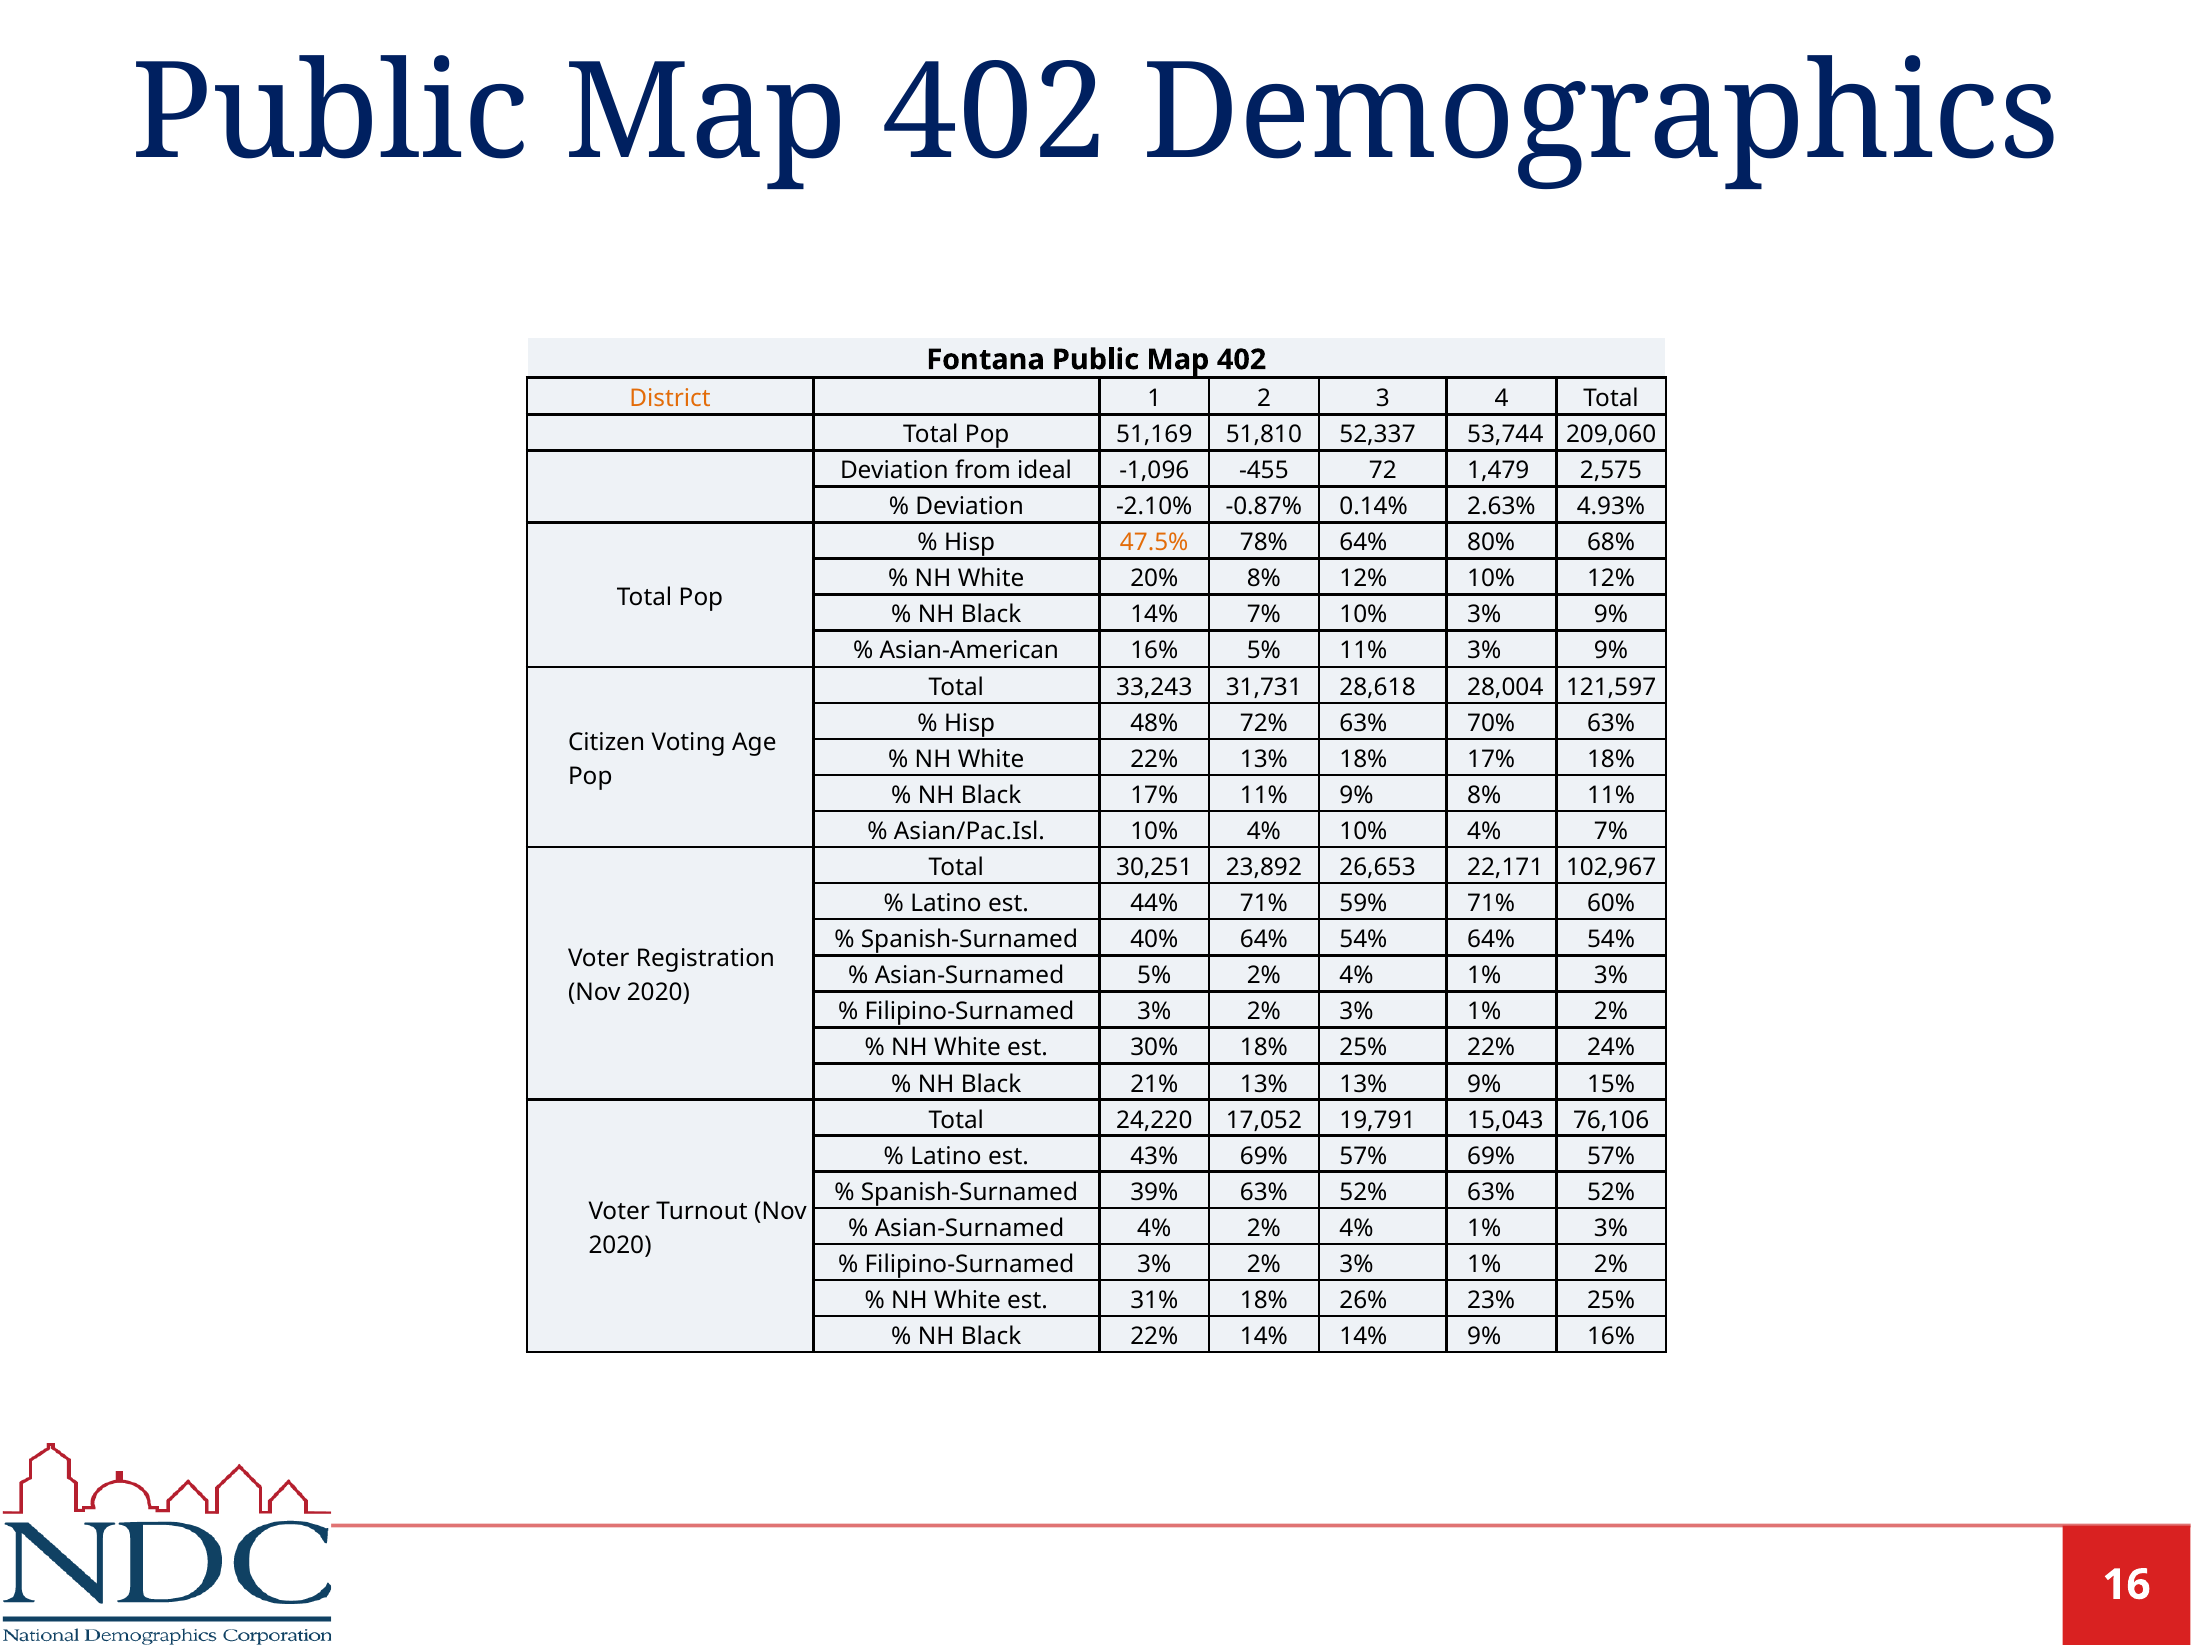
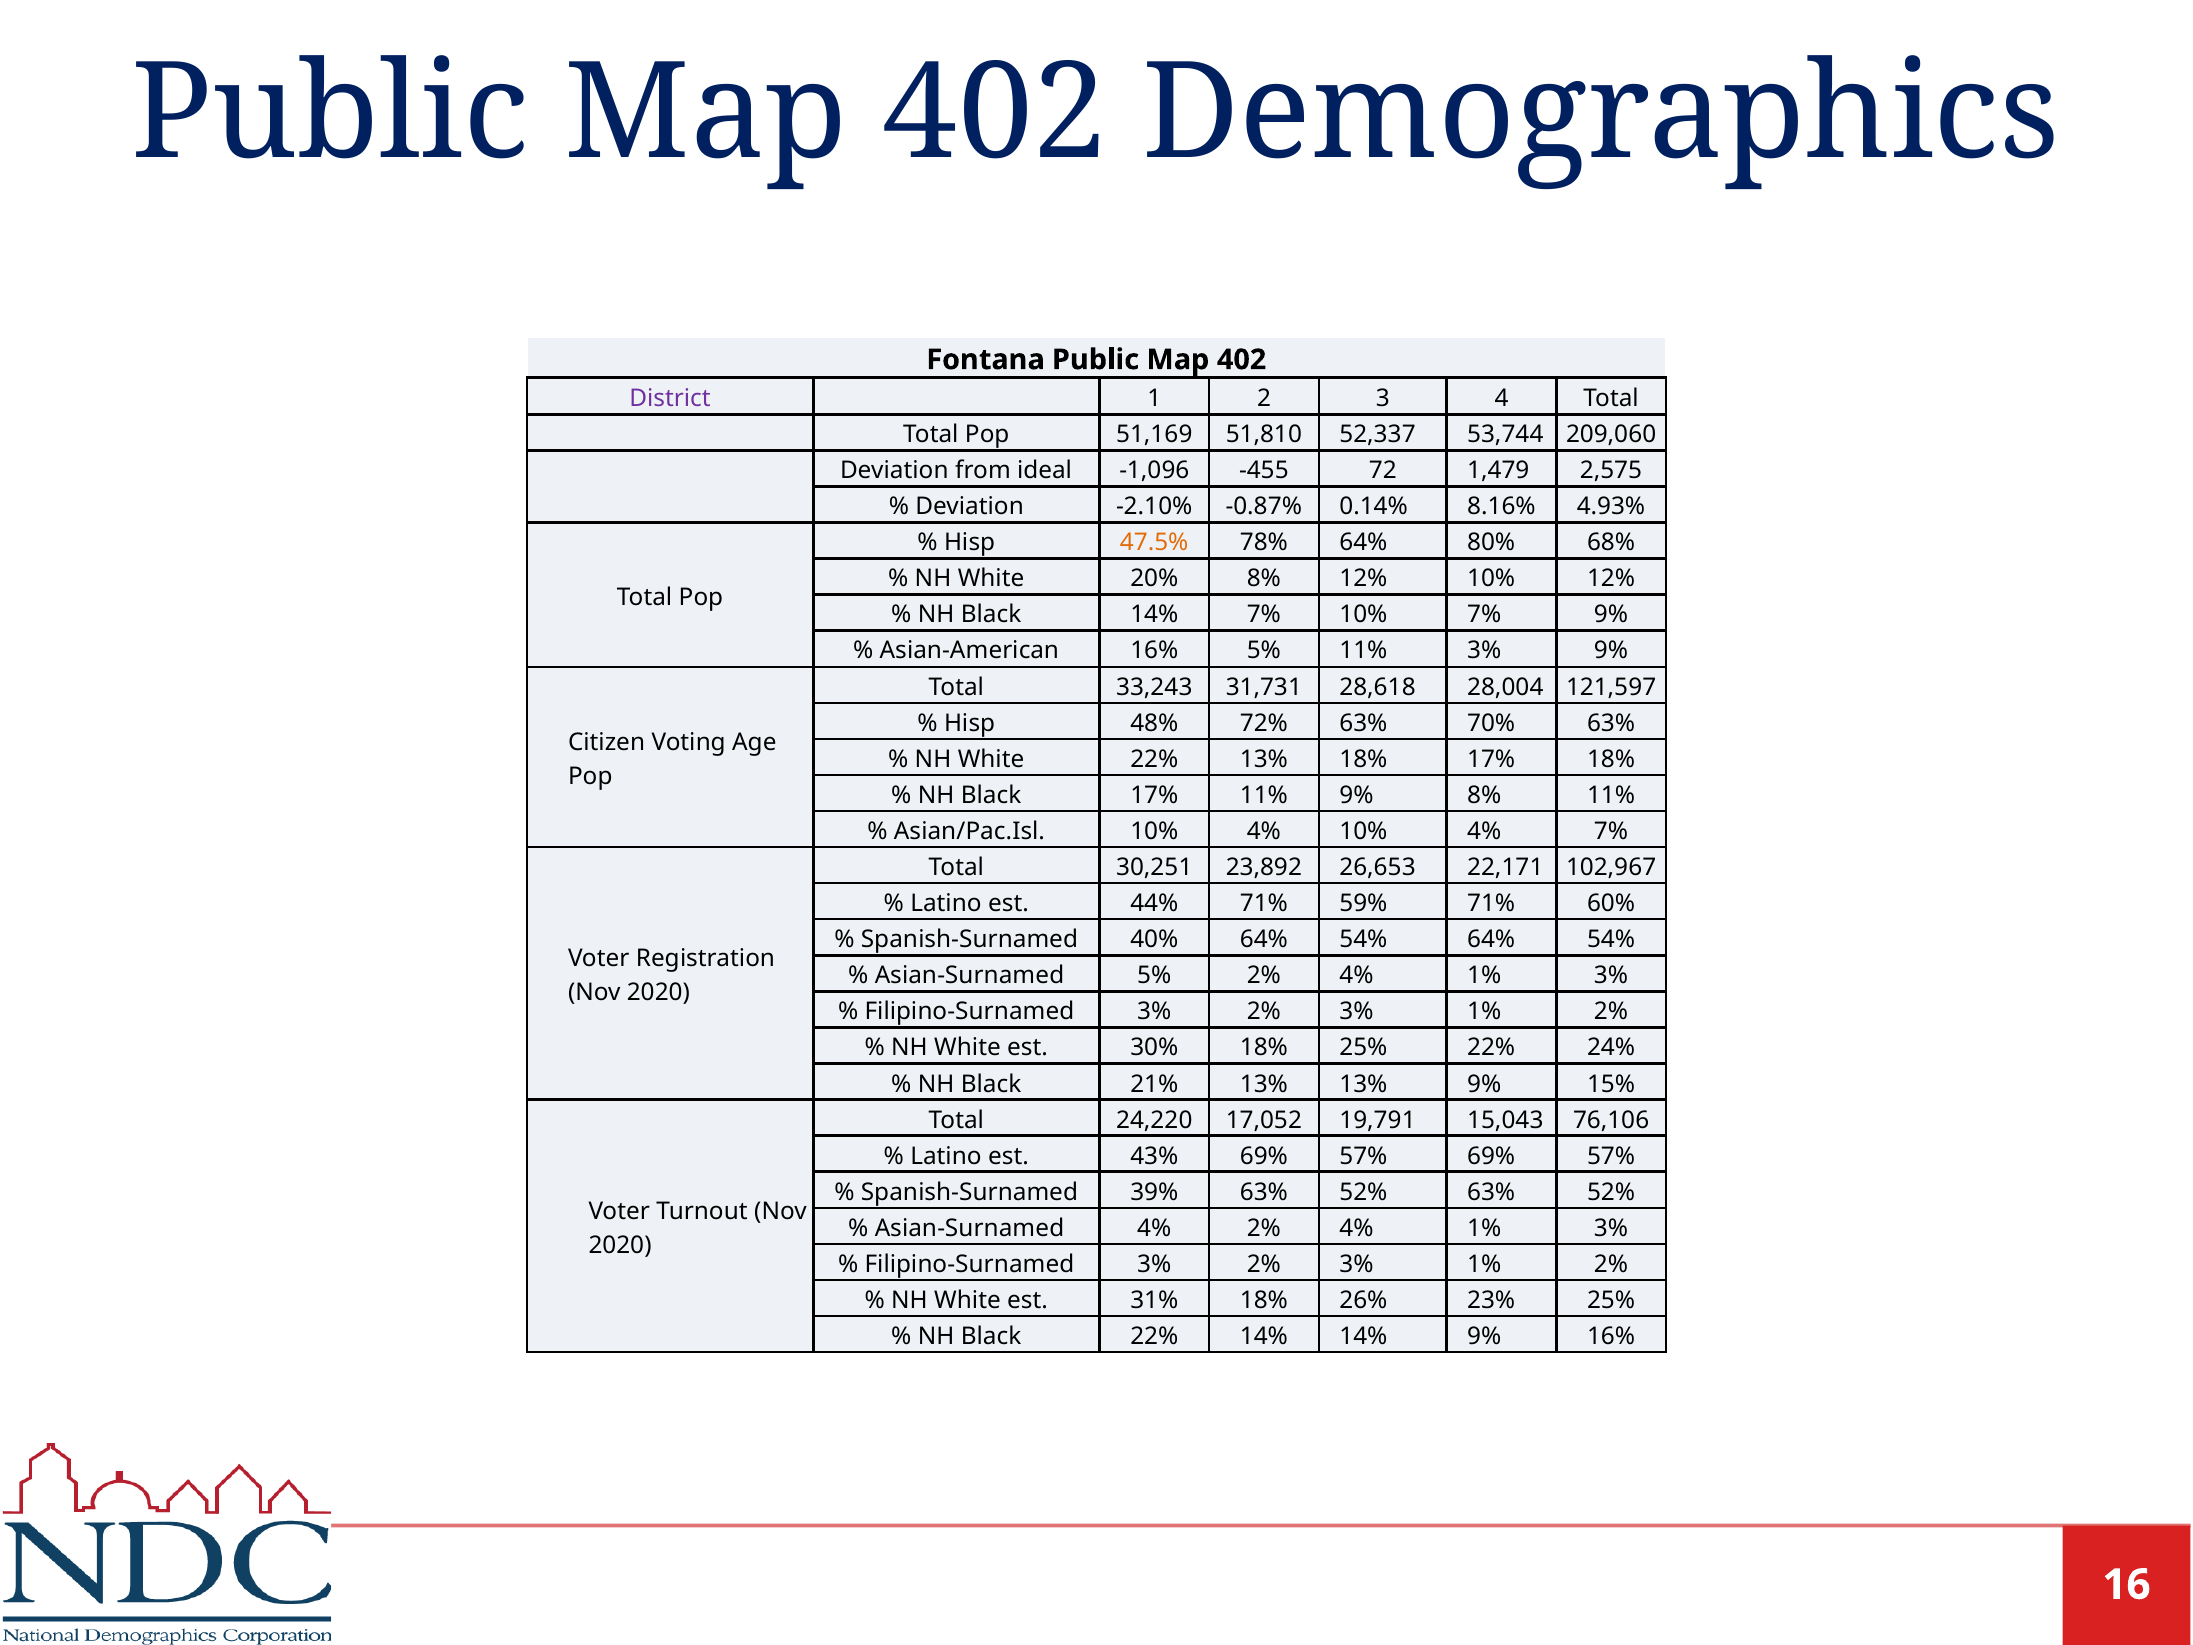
District colour: orange -> purple (670, 398)
2.63%: 2.63% -> 8.16% (1501, 507)
10% 3%: 3% -> 7% (1484, 615)
